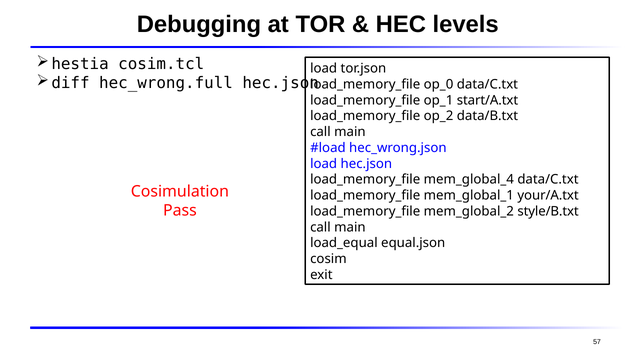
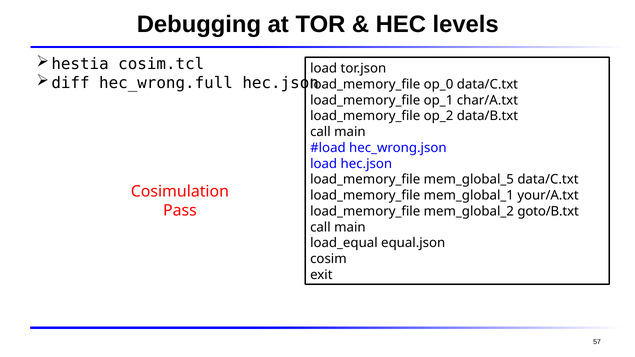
start/A.txt: start/A.txt -> char/A.txt (487, 100)
mem_global_4: mem_global_4 -> mem_global_5 (469, 180)
style/B.txt: style/B.txt -> goto/B.txt (548, 211)
